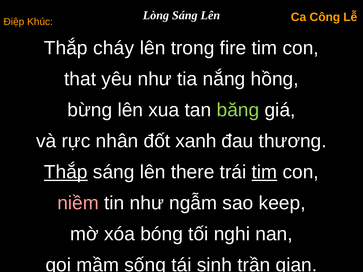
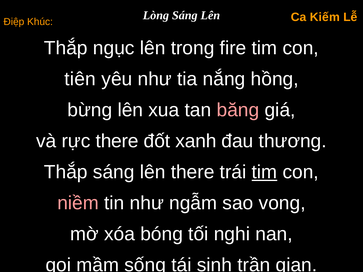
Công: Công -> Kiếm (325, 17)
cháy: cháy -> ngục (114, 48)
that: that -> tiên (80, 79)
băng colour: light green -> pink (238, 110)
rực nhân: nhân -> there (117, 141)
Thắp underline: present -> none (66, 172)
keep: keep -> vong (282, 203)
